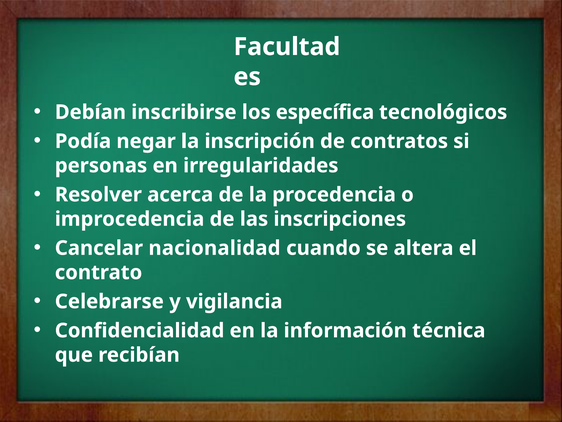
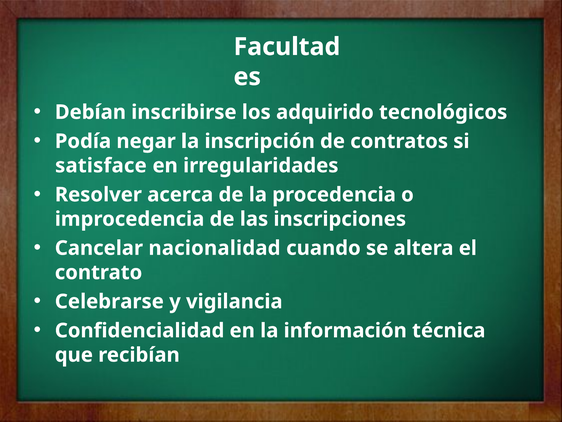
específica: específica -> adquirido (325, 112)
personas: personas -> satisface (101, 165)
